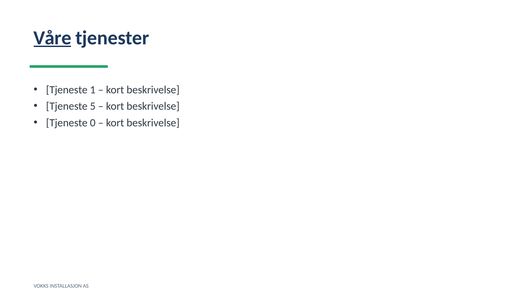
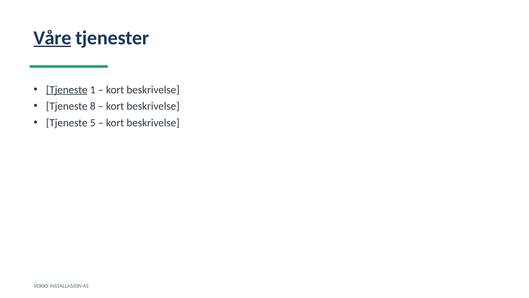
Tjeneste underline: none -> present (67, 90)
5: 5 -> 8 (93, 106)
0: 0 -> 5 (93, 123)
